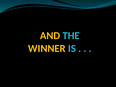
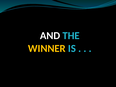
AND colour: yellow -> white (50, 36)
